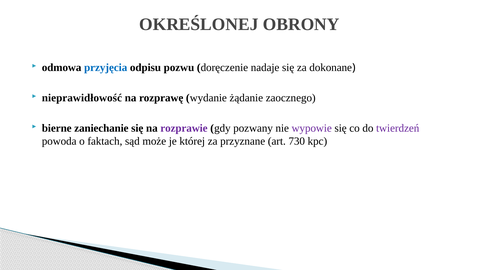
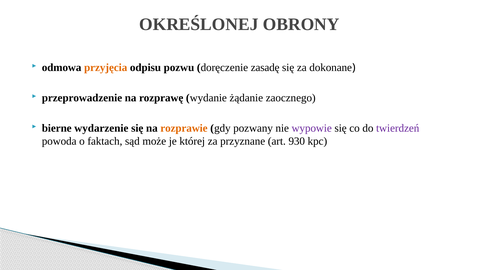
przyjęcia colour: blue -> orange (106, 67)
nadaje: nadaje -> zasadę (265, 67)
nieprawidłowość: nieprawidłowość -> przeprowadzenie (82, 98)
zaniechanie: zaniechanie -> wydarzenie (101, 128)
rozprawie colour: purple -> orange (184, 128)
730: 730 -> 930 (297, 141)
